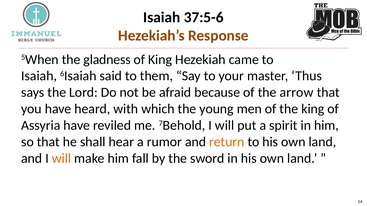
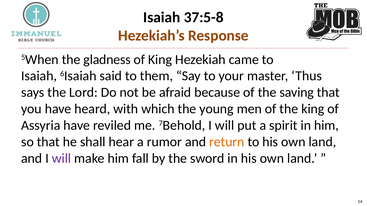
37:5-6: 37:5-6 -> 37:5-8 (204, 17)
arrow: arrow -> saving (297, 93)
will colour: orange -> purple (61, 159)
